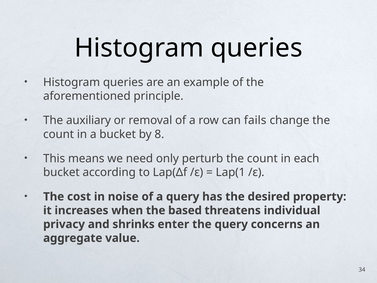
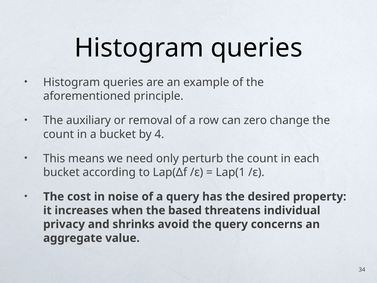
fails: fails -> zero (255, 120)
8: 8 -> 4 (159, 134)
enter: enter -> avoid (173, 224)
